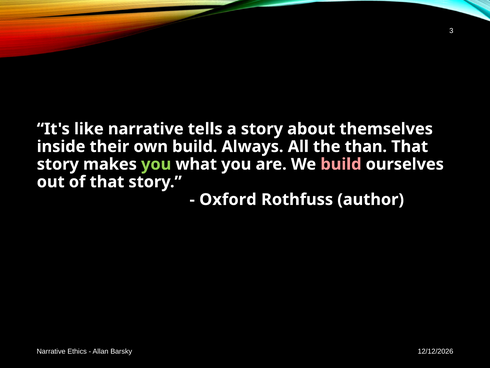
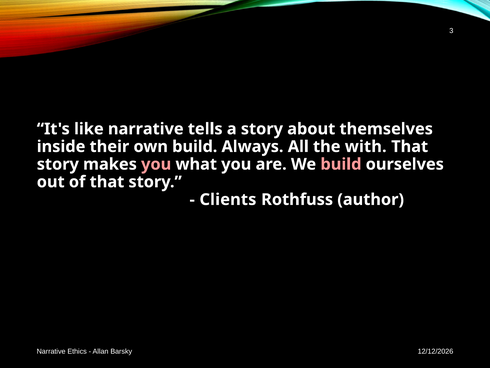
than: than -> with (366, 146)
you colour: light green -> pink (156, 164)
Oxford: Oxford -> Clients (228, 199)
